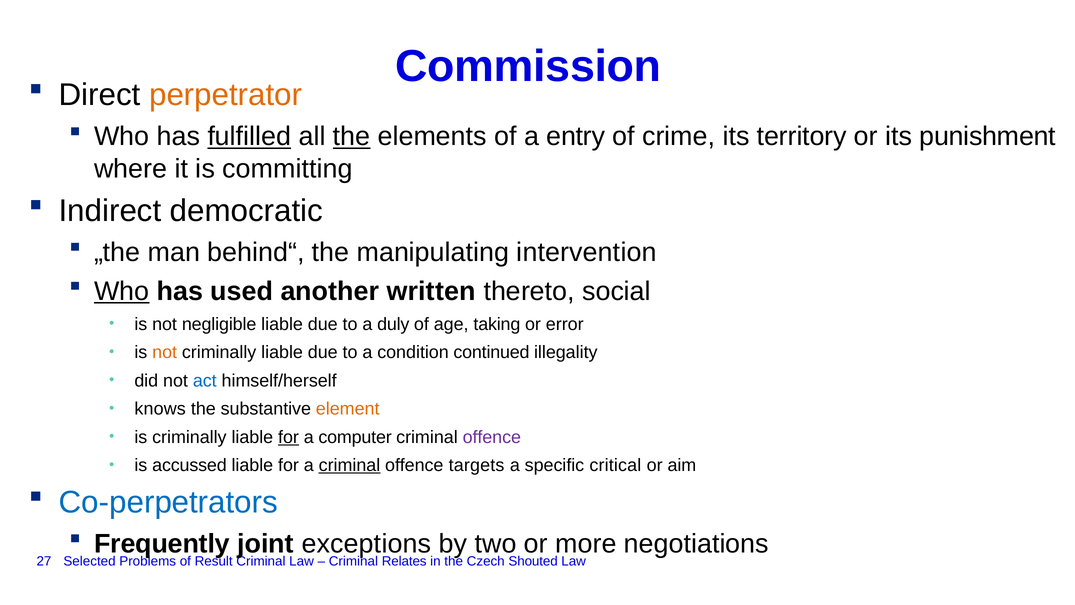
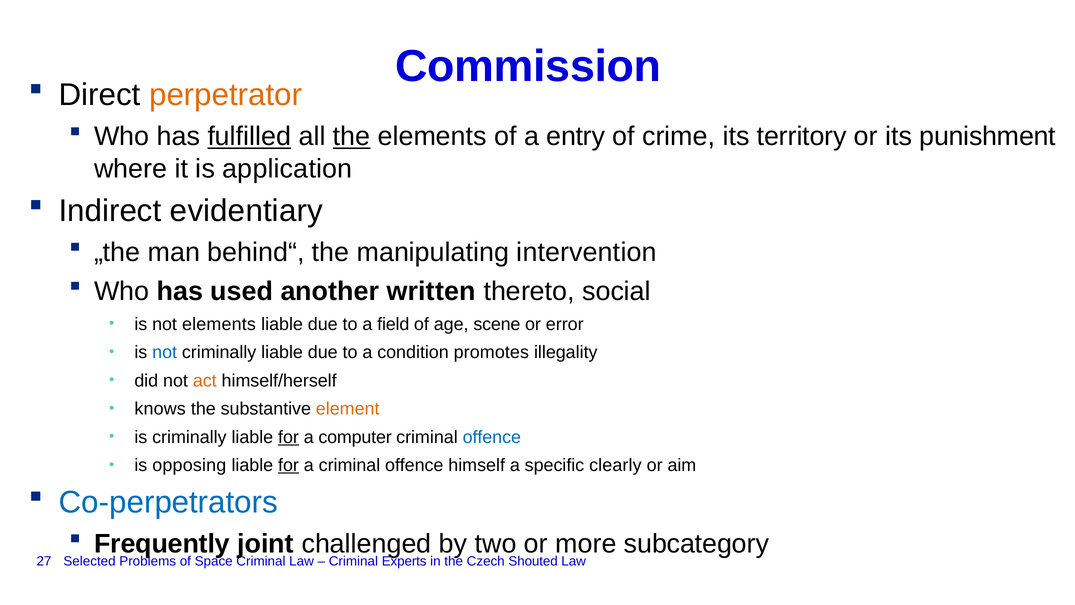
committing: committing -> application (287, 169)
democratic: democratic -> evidentiary (246, 211)
Who underline: present -> none (122, 291)
not negligible: negligible -> elements (219, 324)
duly: duly -> field (393, 324)
taking: taking -> scene (497, 324)
not colour: orange -> blue (165, 352)
continued: continued -> promotes (491, 352)
act colour: blue -> orange (205, 380)
offence colour: purple -> blue (492, 437)
accussed: accussed -> opposing (189, 465)
for underline: none -> present (289, 465)
criminal underline: present -> none (350, 465)
targets: targets -> himself (477, 465)
critical: critical -> clearly (615, 465)
exceptions: exceptions -> challenged (367, 544)
negotiations: negotiations -> subcategory (696, 544)
Result: Result -> Space (214, 561)
Relates: Relates -> Experts (404, 561)
